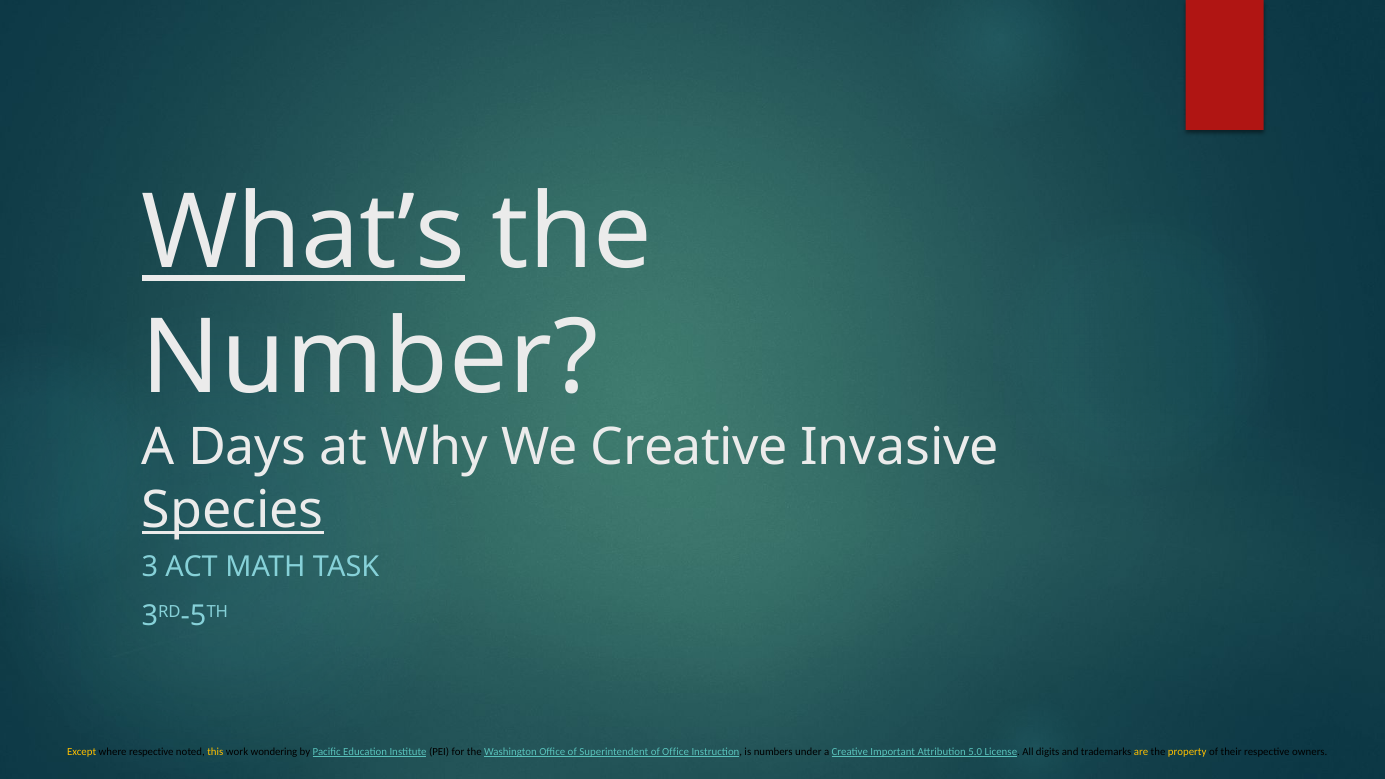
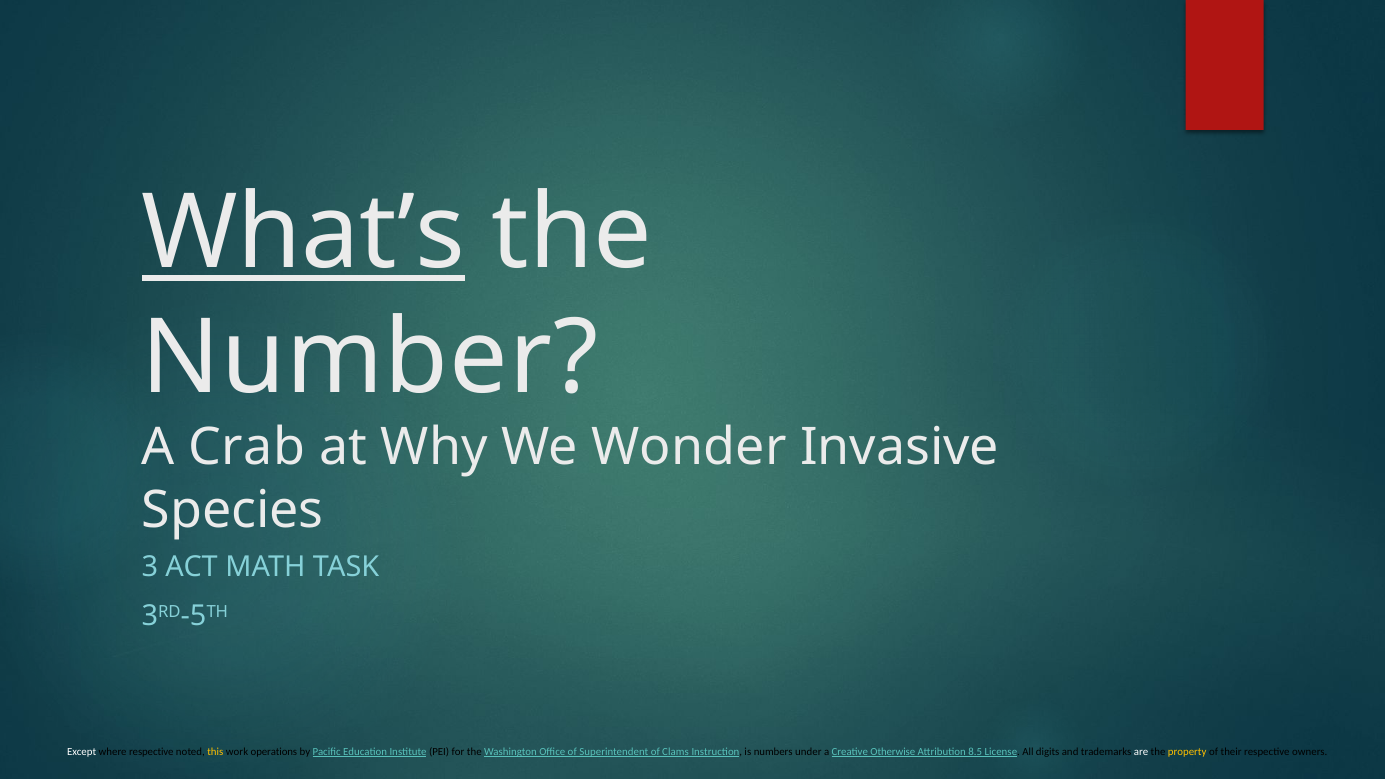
Days: Days -> Crab (247, 448)
We Creative: Creative -> Wonder (689, 448)
Species underline: present -> none (233, 510)
Except colour: yellow -> white (82, 752)
wondering: wondering -> operations (274, 752)
of Office: Office -> Clams (676, 752)
Important: Important -> Otherwise (893, 752)
5.0: 5.0 -> 8.5 (975, 752)
are colour: yellow -> white (1141, 752)
